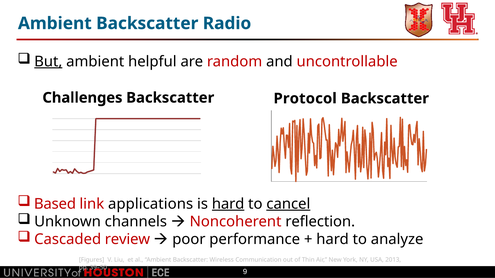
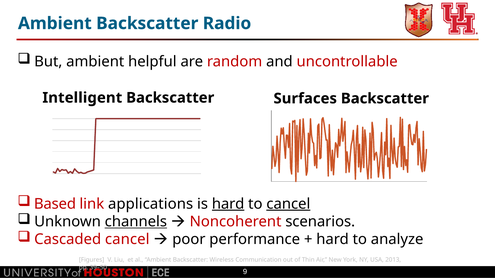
But underline: present -> none (48, 62)
Challenges: Challenges -> Intelligent (82, 98)
Protocol: Protocol -> Surfaces (305, 99)
channels underline: none -> present (136, 222)
reflection: reflection -> scenarios (320, 222)
Cascaded review: review -> cancel (127, 240)
